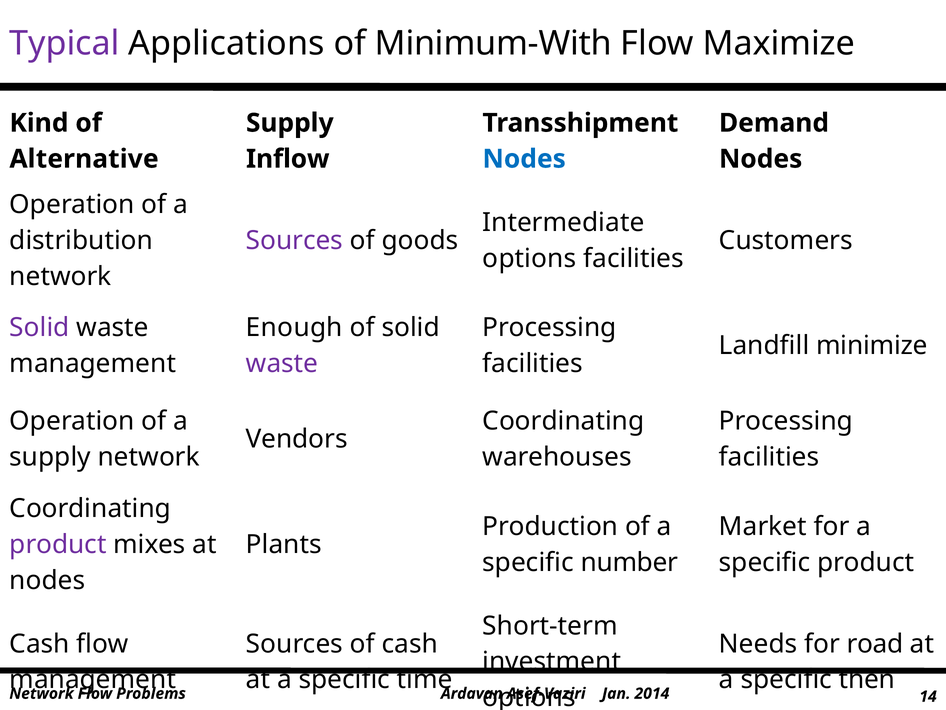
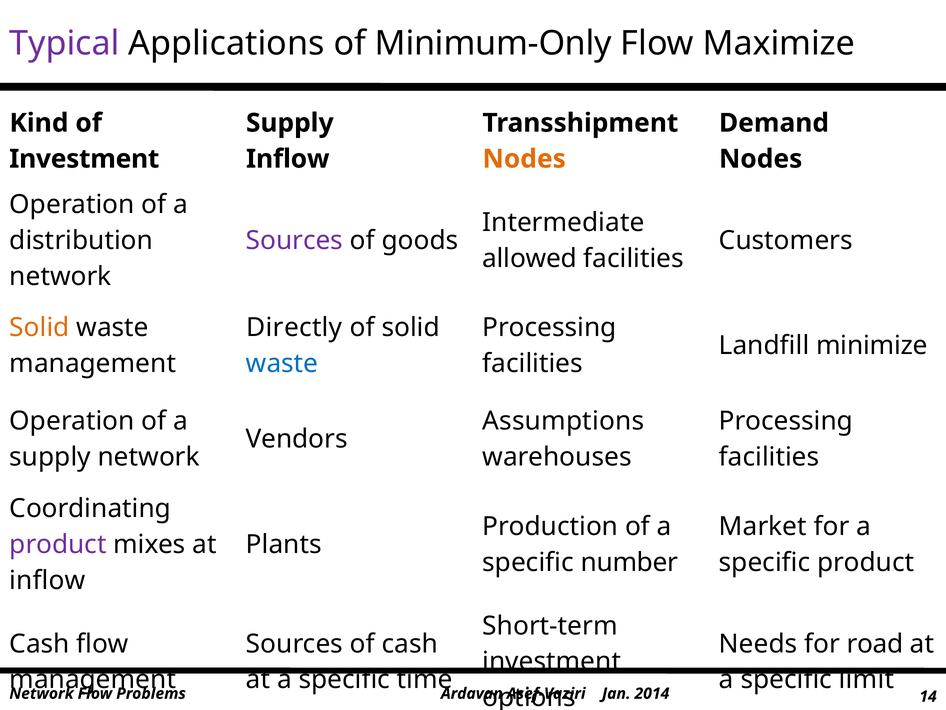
Minimum-With: Minimum-With -> Minimum-Only (493, 44)
Alternative: Alternative -> Investment (84, 159)
Nodes colour: blue -> orange (524, 159)
options: options -> allowed (530, 258)
Solid colour: purple -> orange (39, 328)
Enough: Enough -> Directly (294, 328)
waste colour: purple -> blue (282, 363)
Coordinating: Coordinating -> Assumptions (563, 421)
nodes: nodes -> inflow (47, 580)
then: then -> limit (867, 679)
